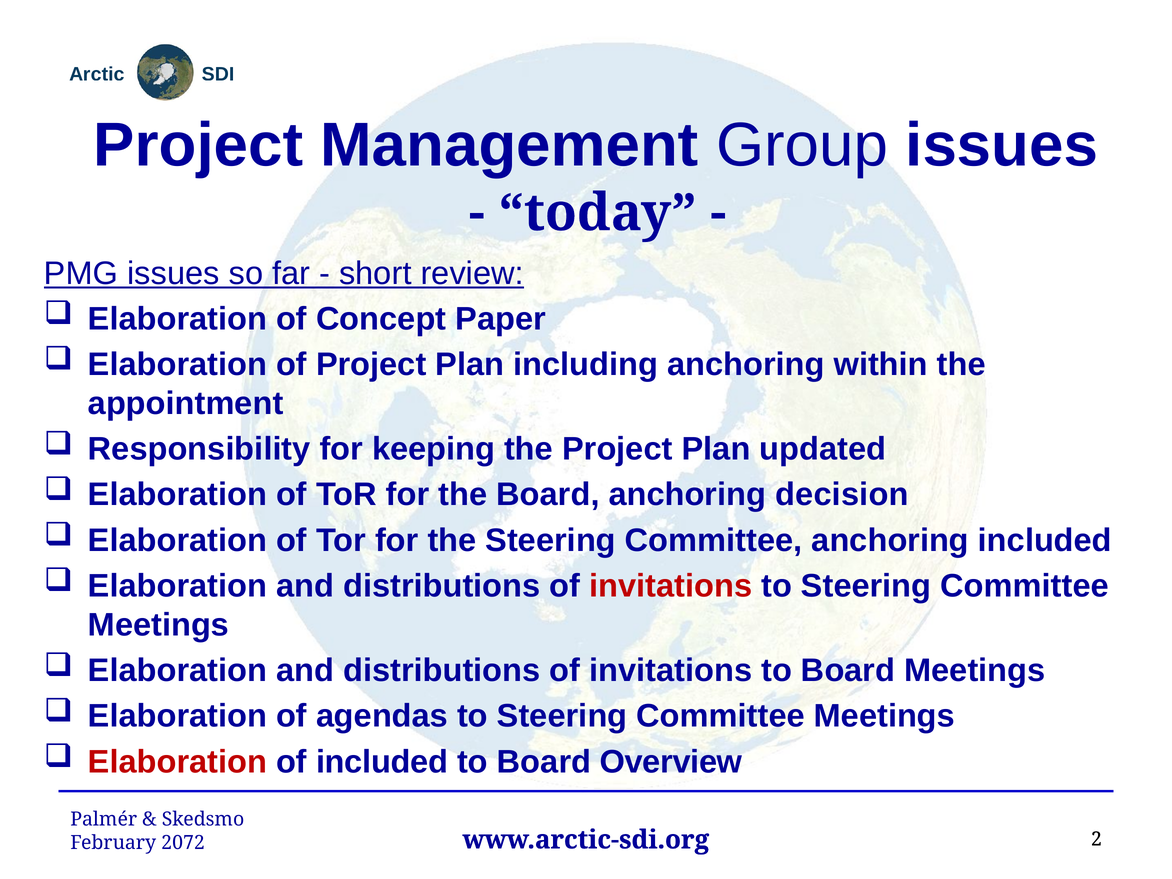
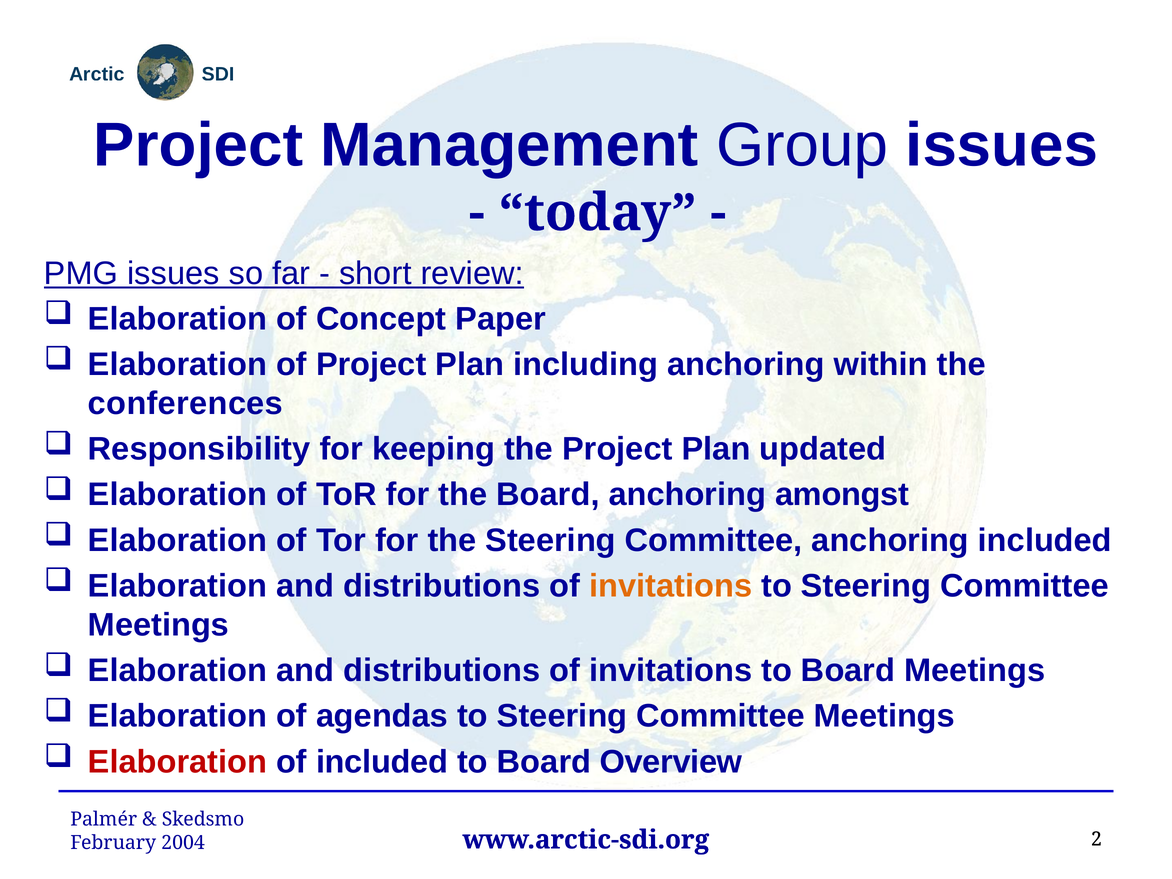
appointment: appointment -> conferences (185, 404)
decision: decision -> amongst (842, 495)
invitations colour: red -> orange (671, 586)
2072: 2072 -> 2004 (183, 843)
